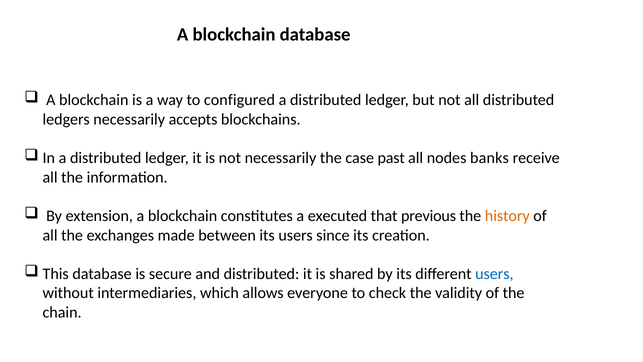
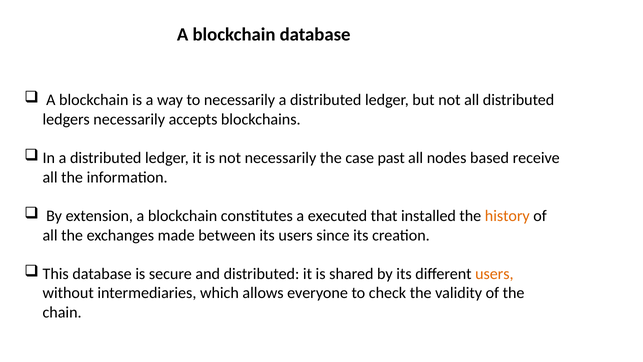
to configured: configured -> necessarily (240, 100)
banks: banks -> based (490, 158)
previous: previous -> installed (428, 216)
users colour: blue -> orange (494, 274)
